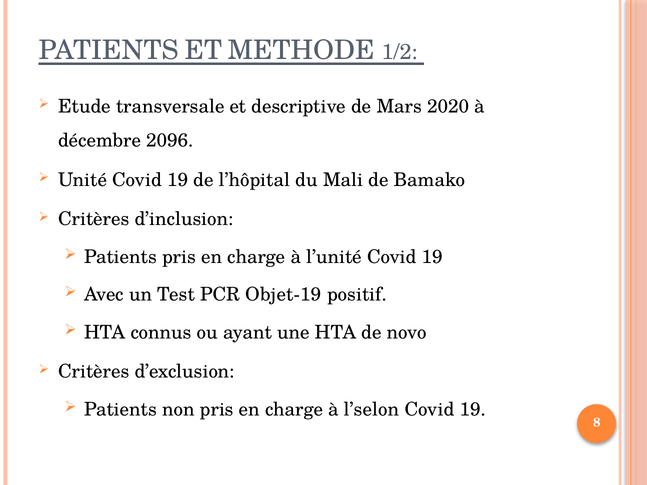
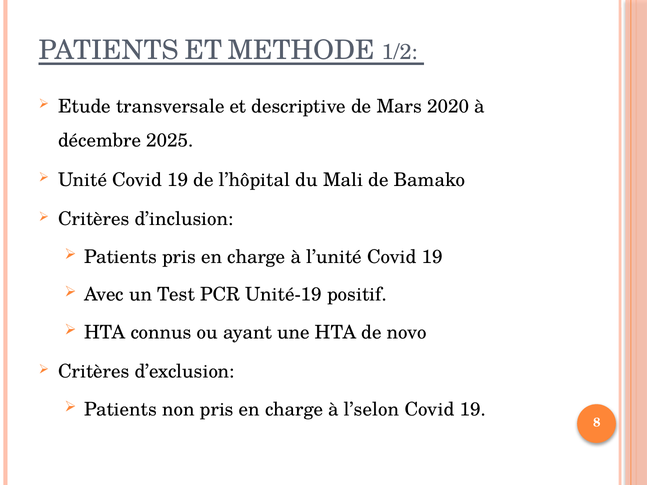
2096: 2096 -> 2025 (170, 141)
Objet-19: Objet-19 -> Unité-19 (284, 295)
